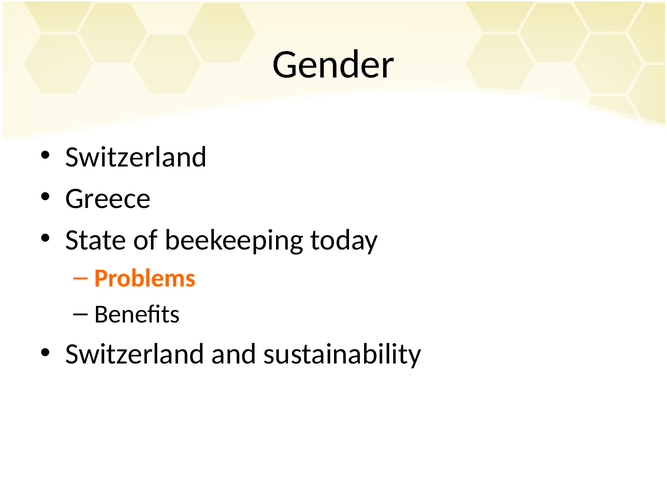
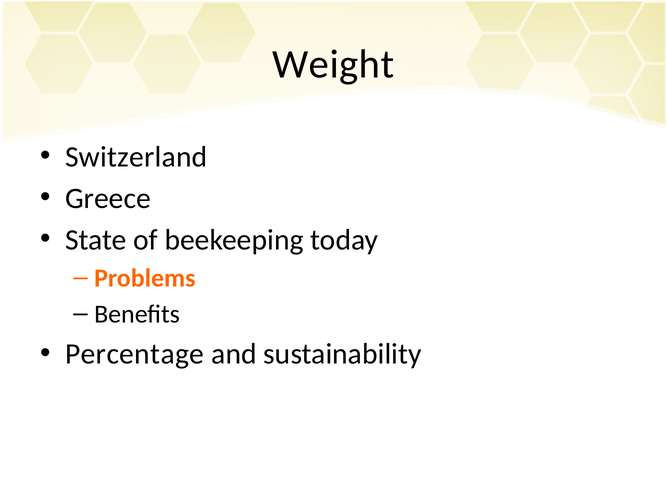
Gender: Gender -> Weight (333, 65)
Switzerland: Switzerland -> Percentage (135, 354)
